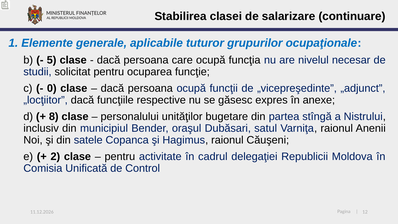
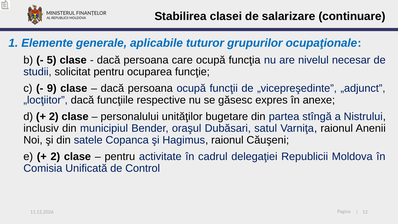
0: 0 -> 9 (52, 88)
8: 8 -> 2 (54, 117)
